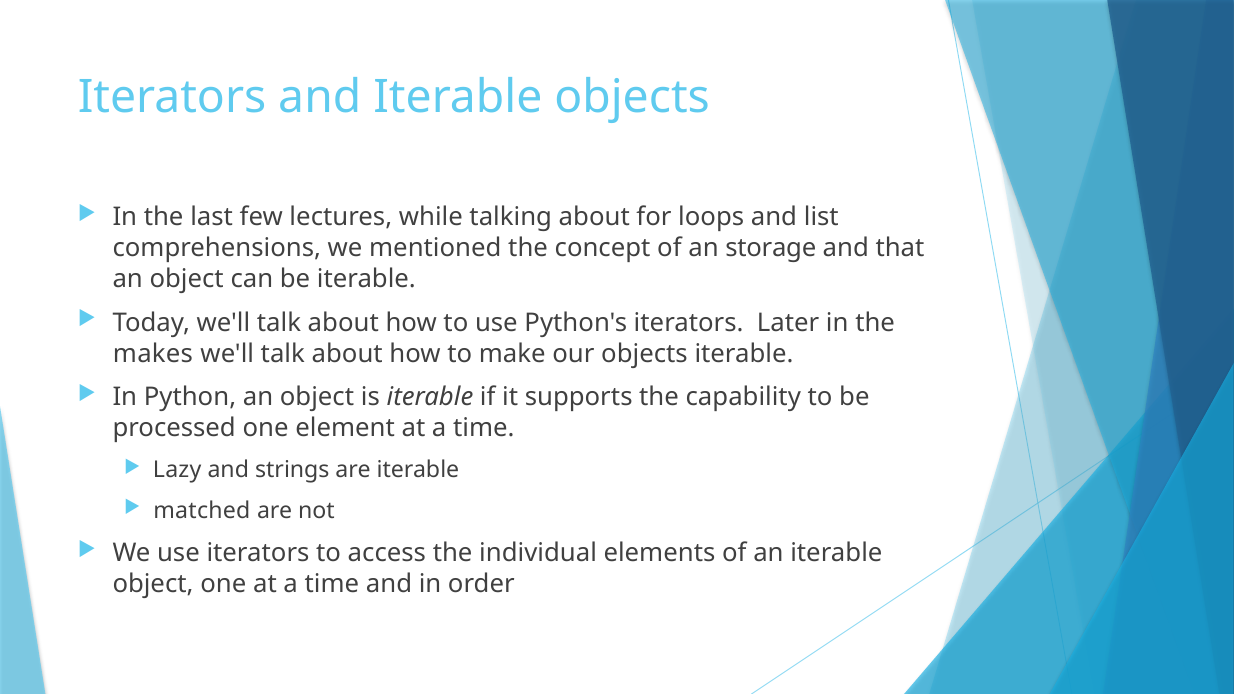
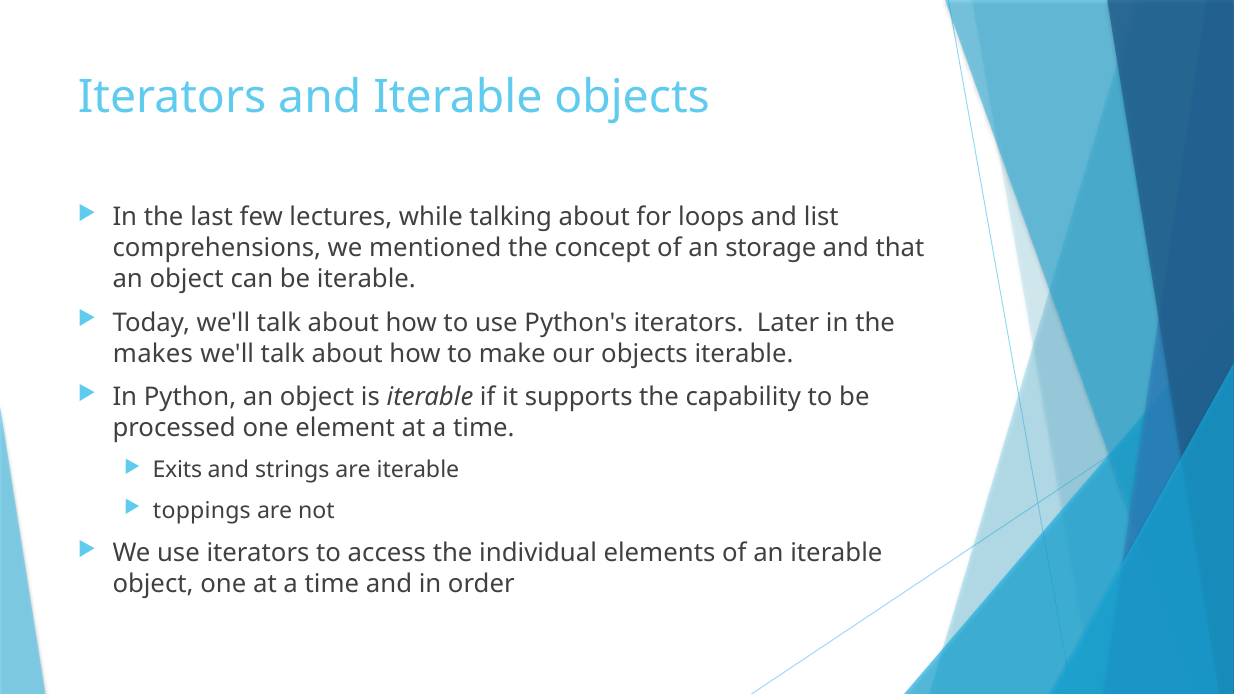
Lazy: Lazy -> Exits (177, 470)
matched: matched -> toppings (202, 511)
